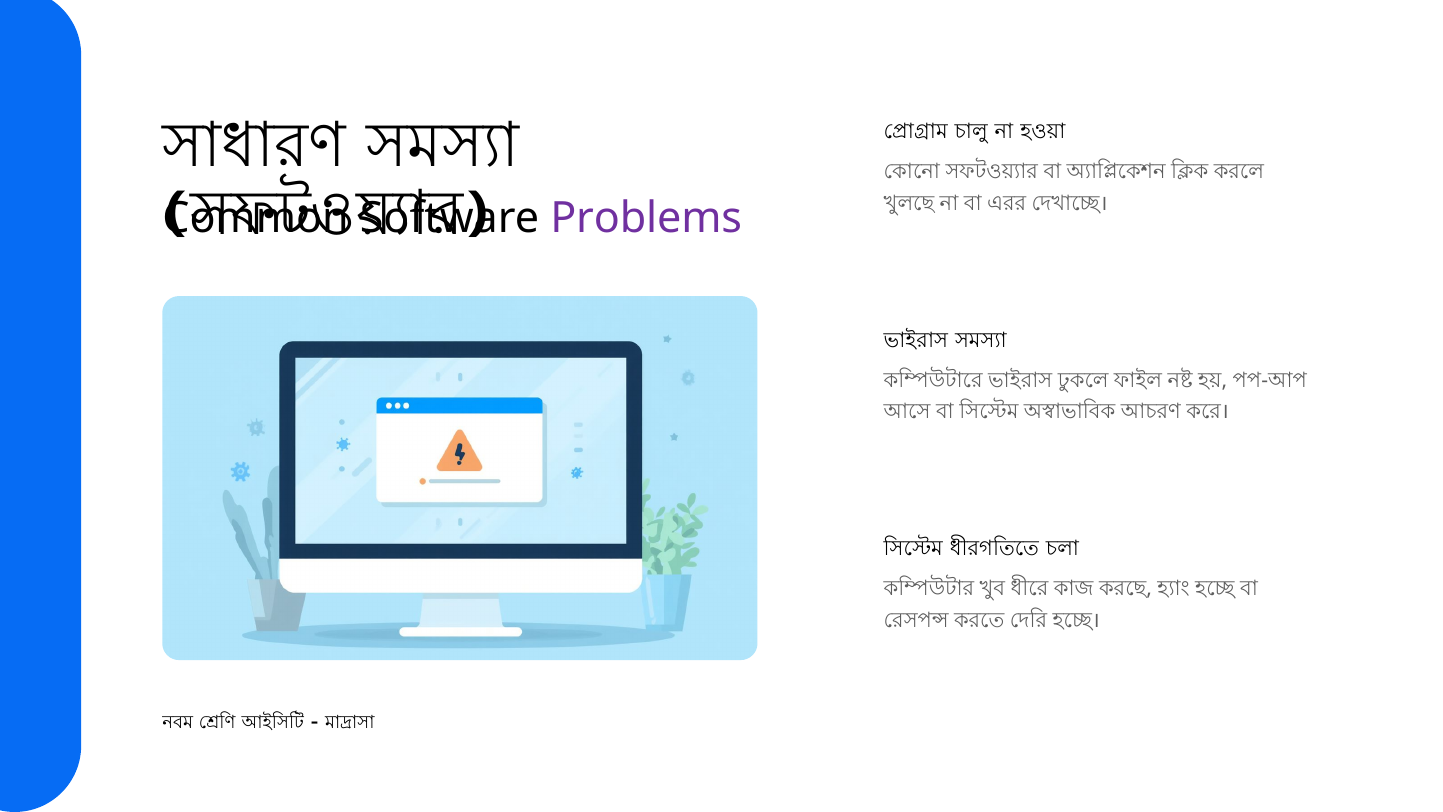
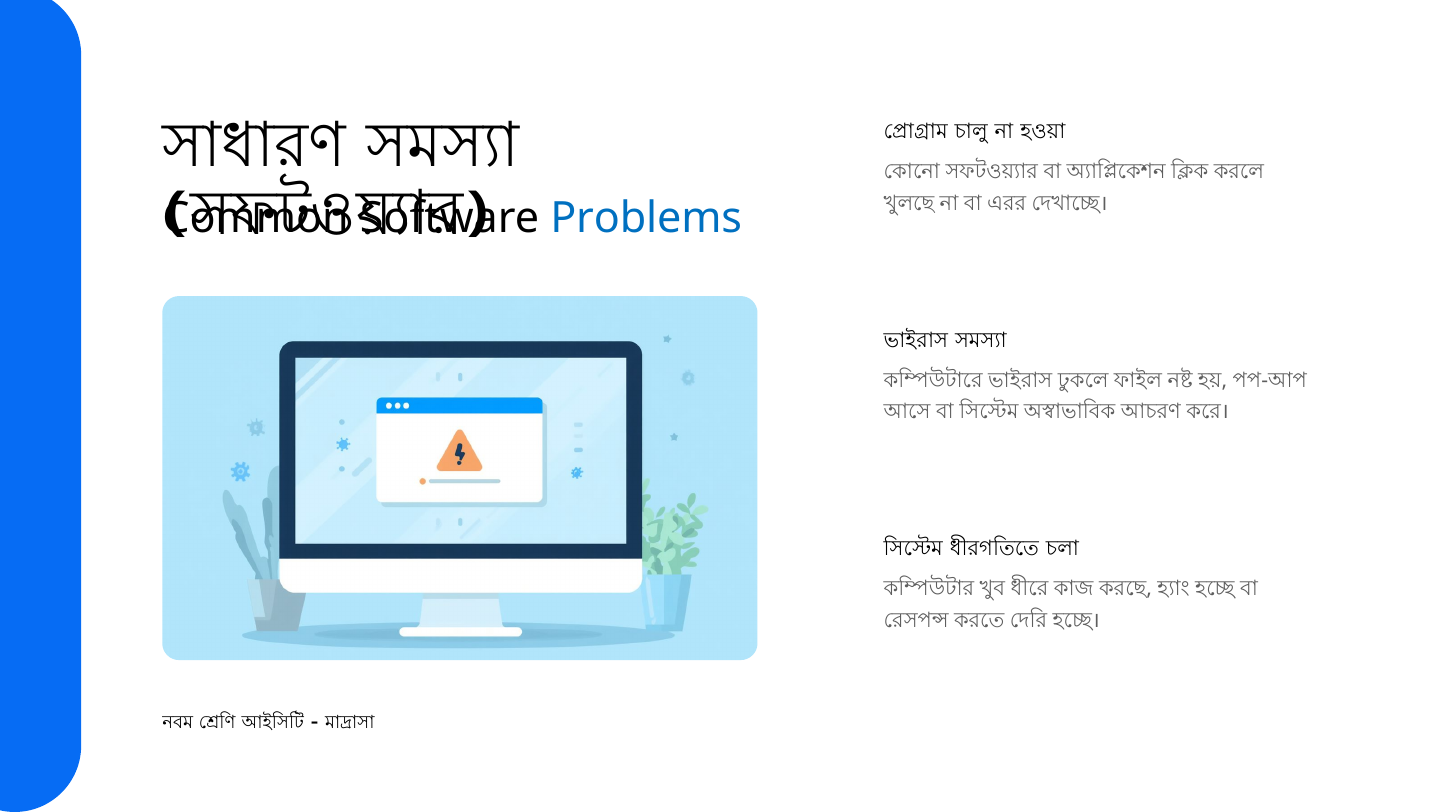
Problems colour: purple -> blue (646, 218)
